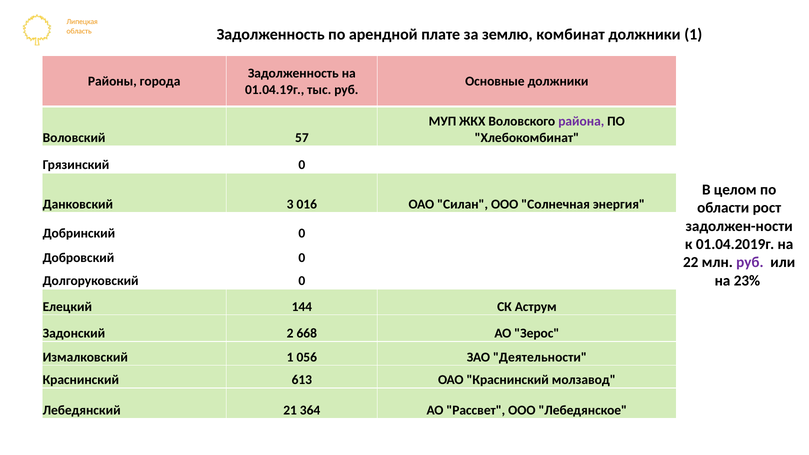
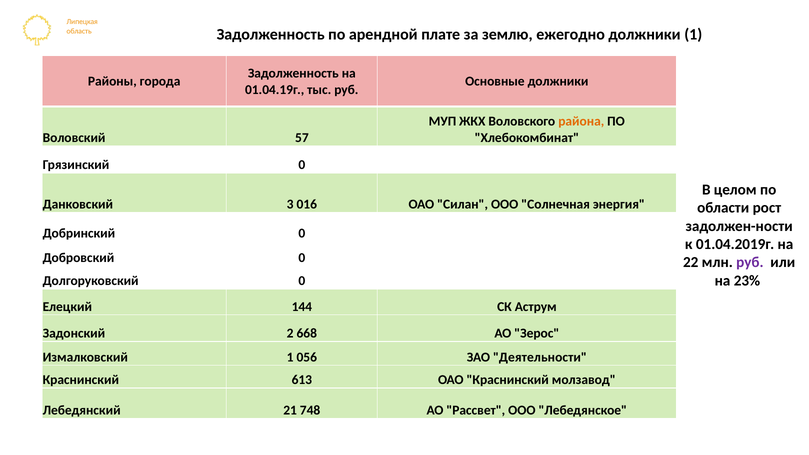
комбинат: комбинат -> ежегодно (571, 35)
района colour: purple -> orange (581, 121)
364: 364 -> 748 (310, 410)
